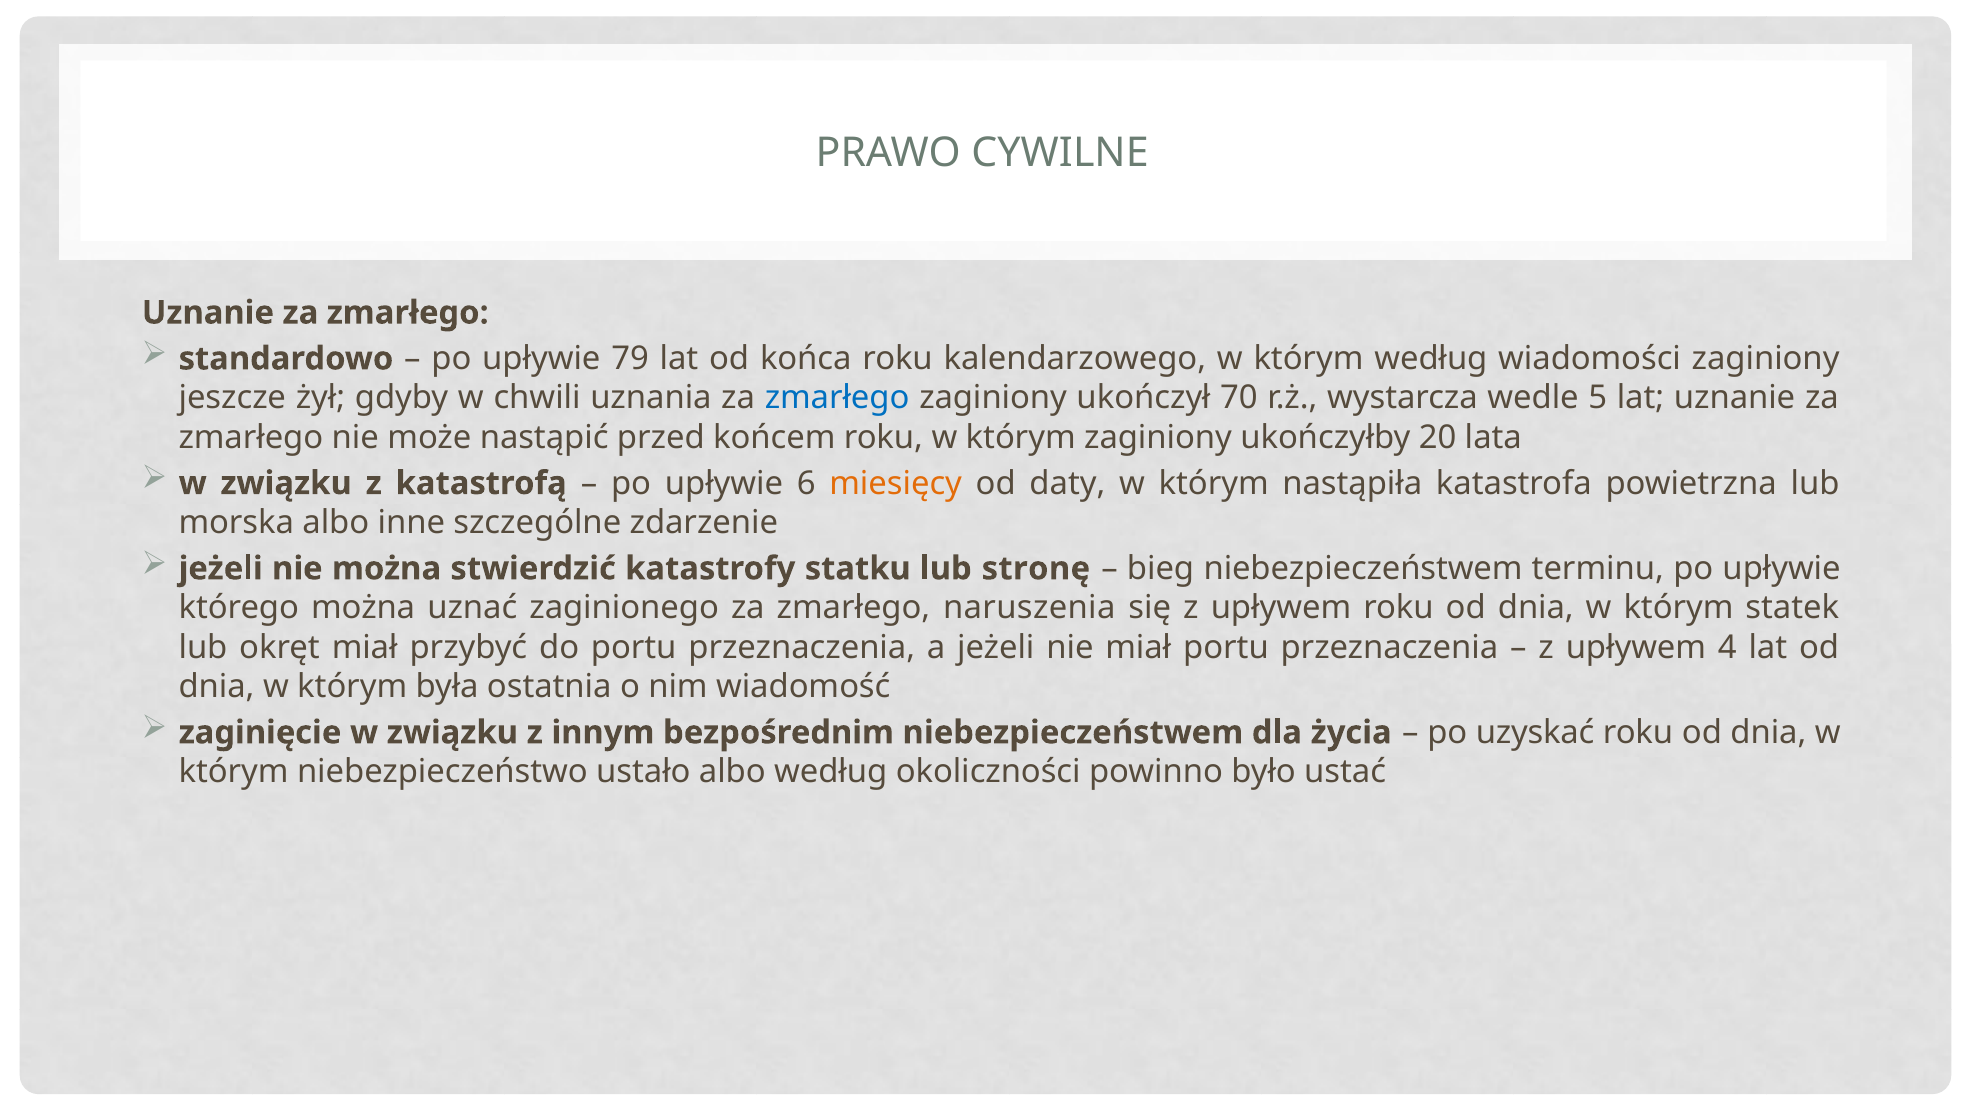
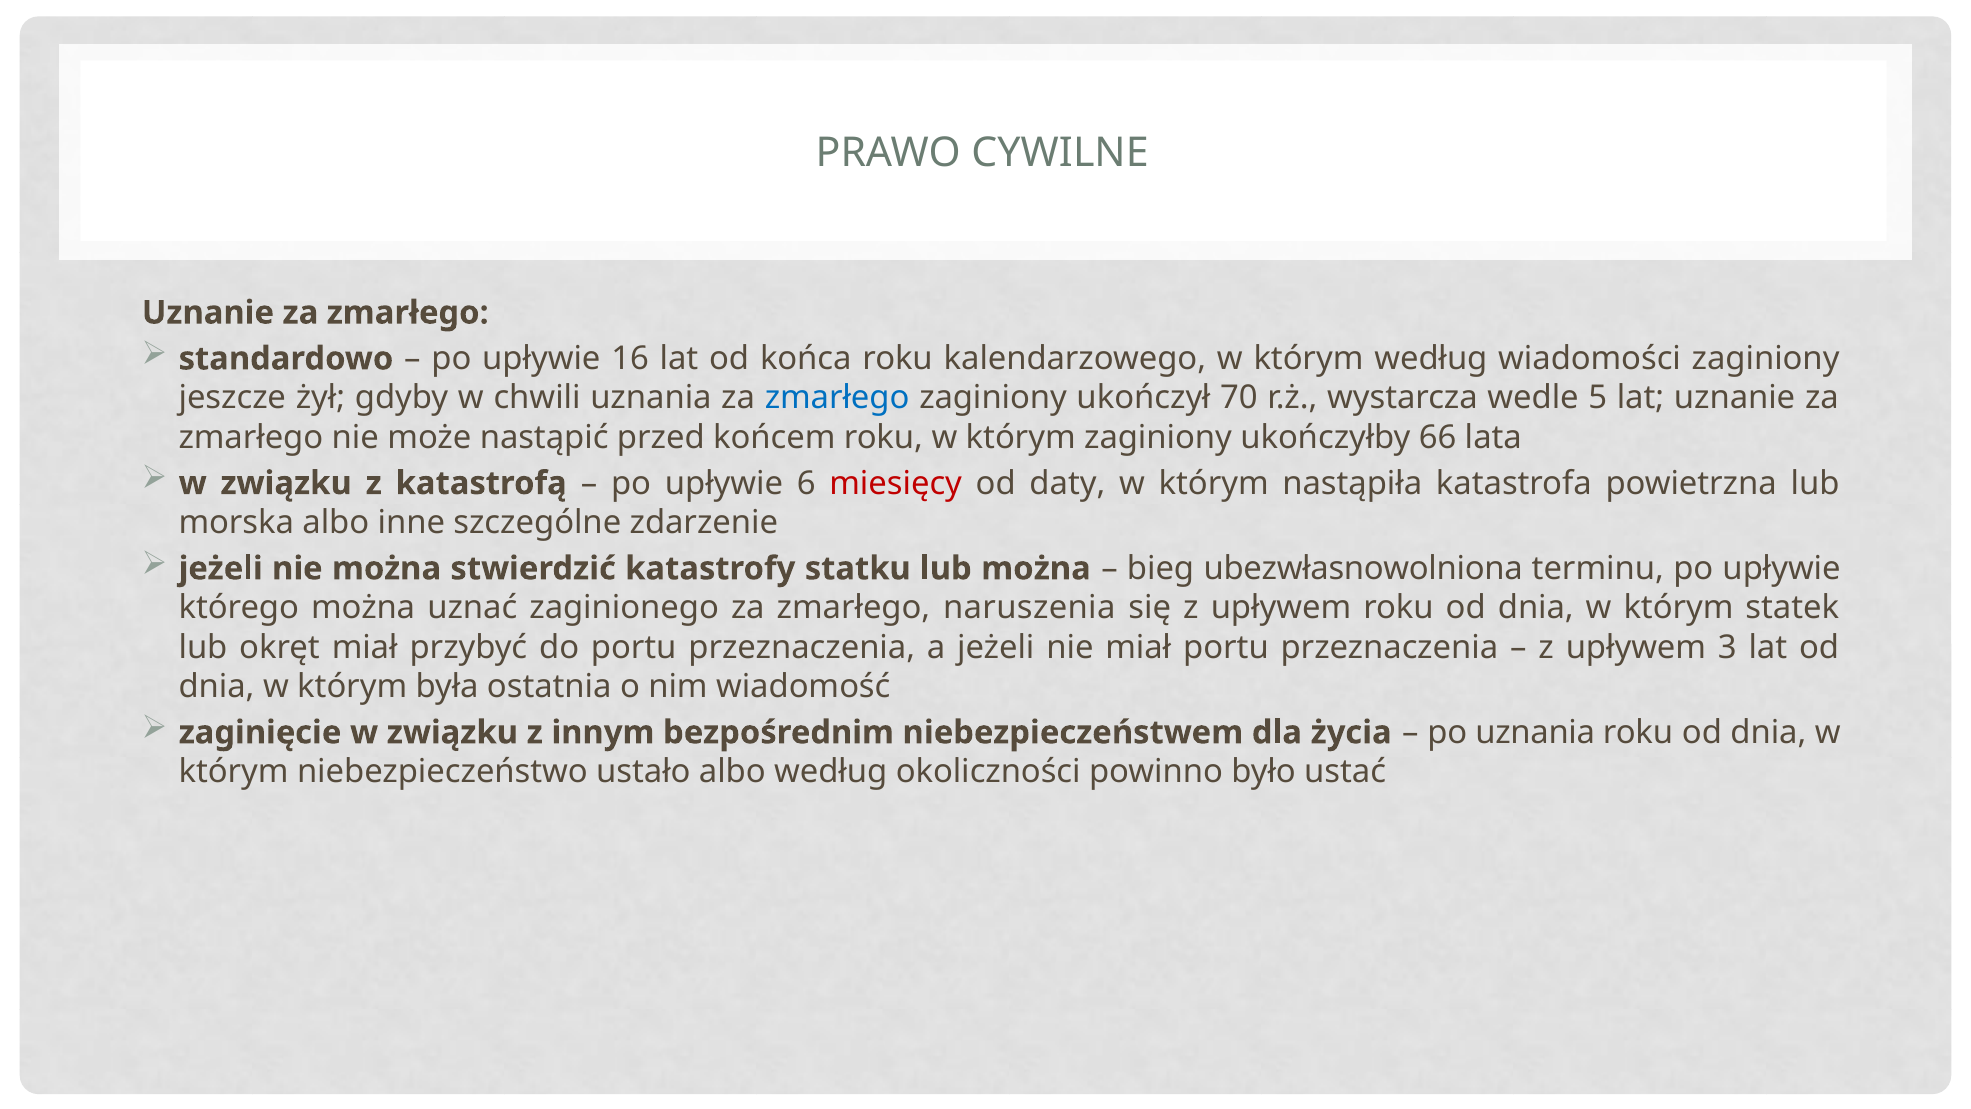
79: 79 -> 16 (630, 359)
20: 20 -> 66 (1438, 437)
miesięcy colour: orange -> red (896, 483)
lub stronę: stronę -> można (1036, 568)
bieg niebezpieczeństwem: niebezpieczeństwem -> ubezwłasnowolniona (1363, 568)
4: 4 -> 3 (1727, 647)
po uzyskać: uzyskać -> uznania (1535, 732)
